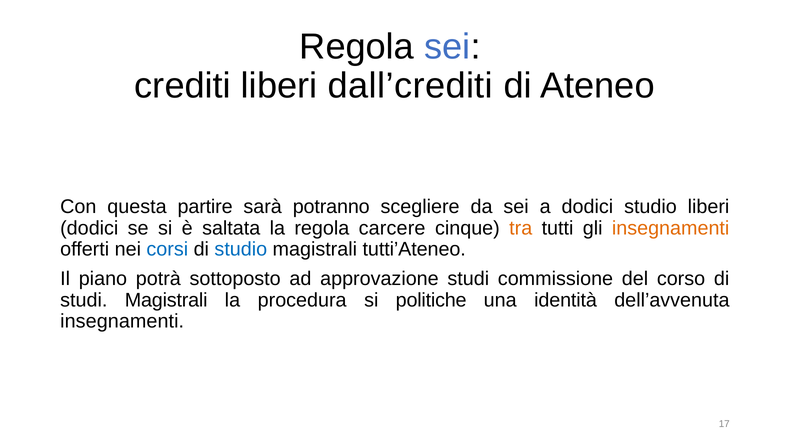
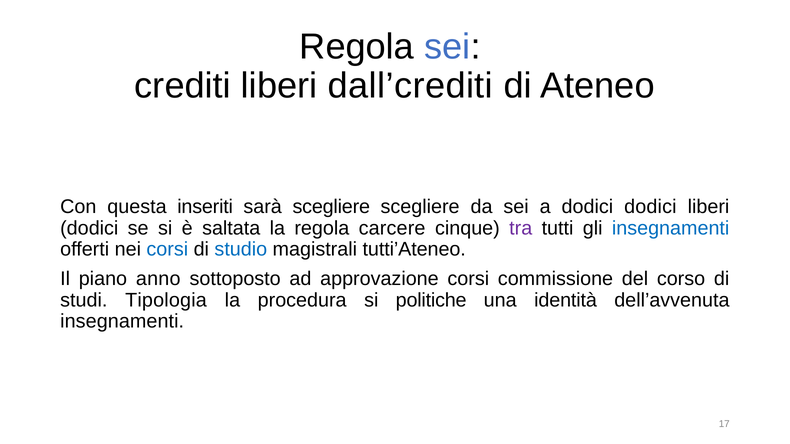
partire: partire -> inseriti (205, 207)
sarà potranno: potranno -> scegliere (331, 207)
dodici studio: studio -> dodici (650, 207)
tra colour: orange -> purple (521, 228)
insegnamenti colour: orange -> blue (671, 228)
potrà: potrà -> anno (158, 279)
approvazione studi: studi -> corsi (468, 279)
studi Magistrali: Magistrali -> Tipologia (166, 300)
